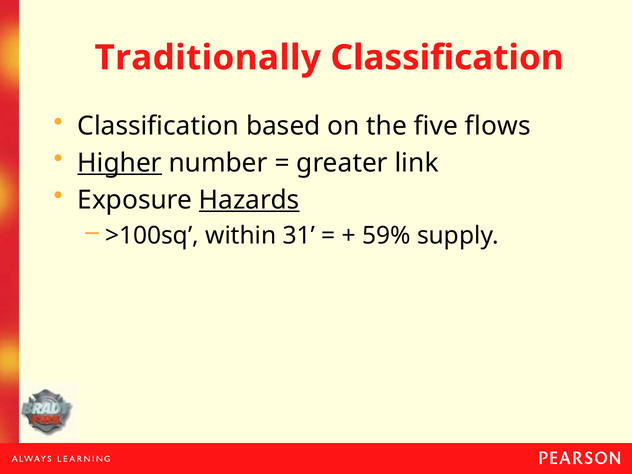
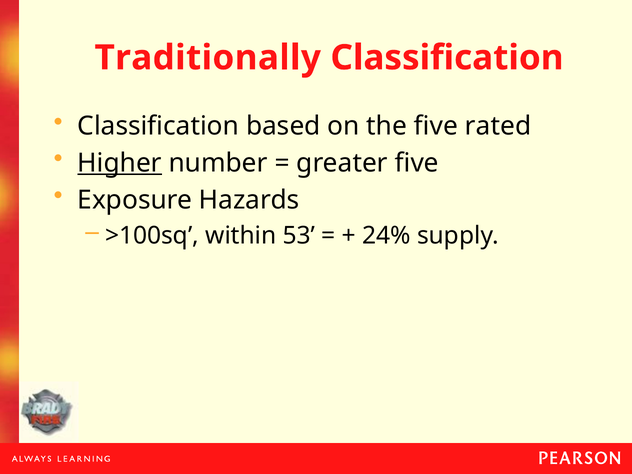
flows: flows -> rated (498, 126)
greater link: link -> five (417, 163)
Hazards underline: present -> none (249, 200)
31: 31 -> 53 (299, 236)
59%: 59% -> 24% (387, 236)
